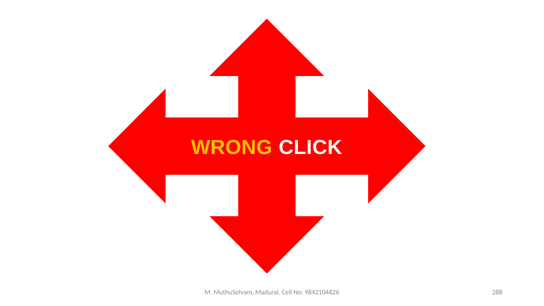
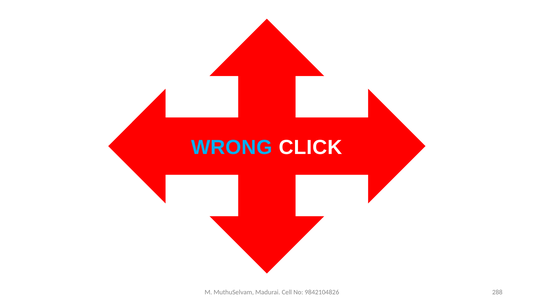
WRONG colour: yellow -> light blue (232, 148)
